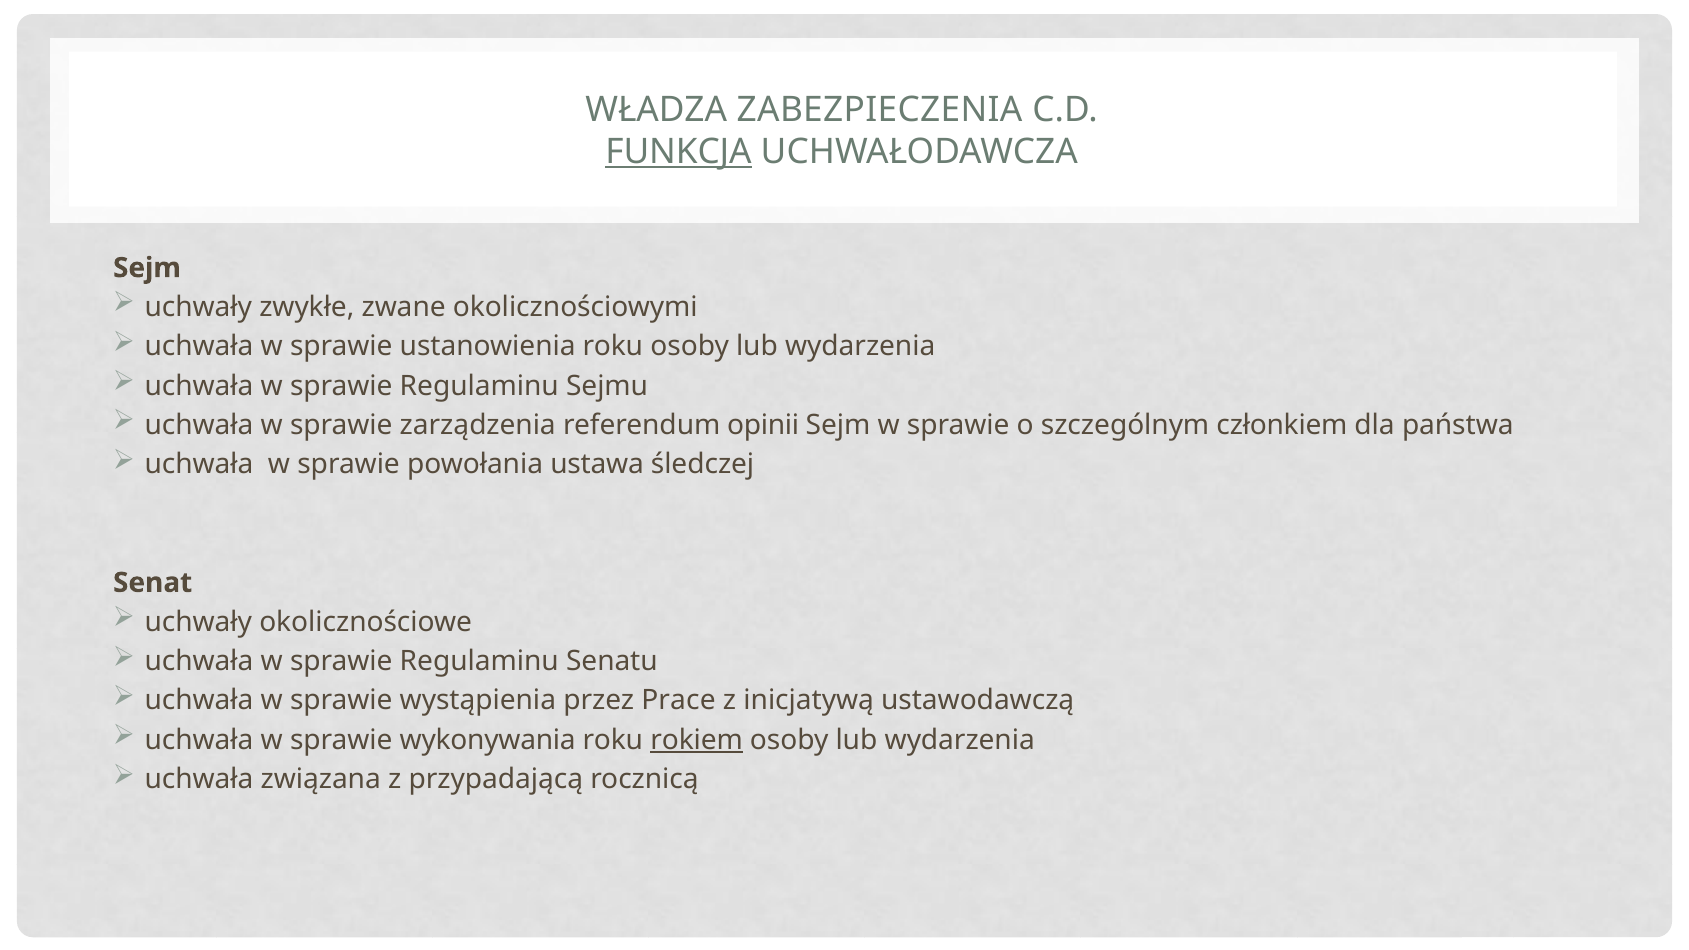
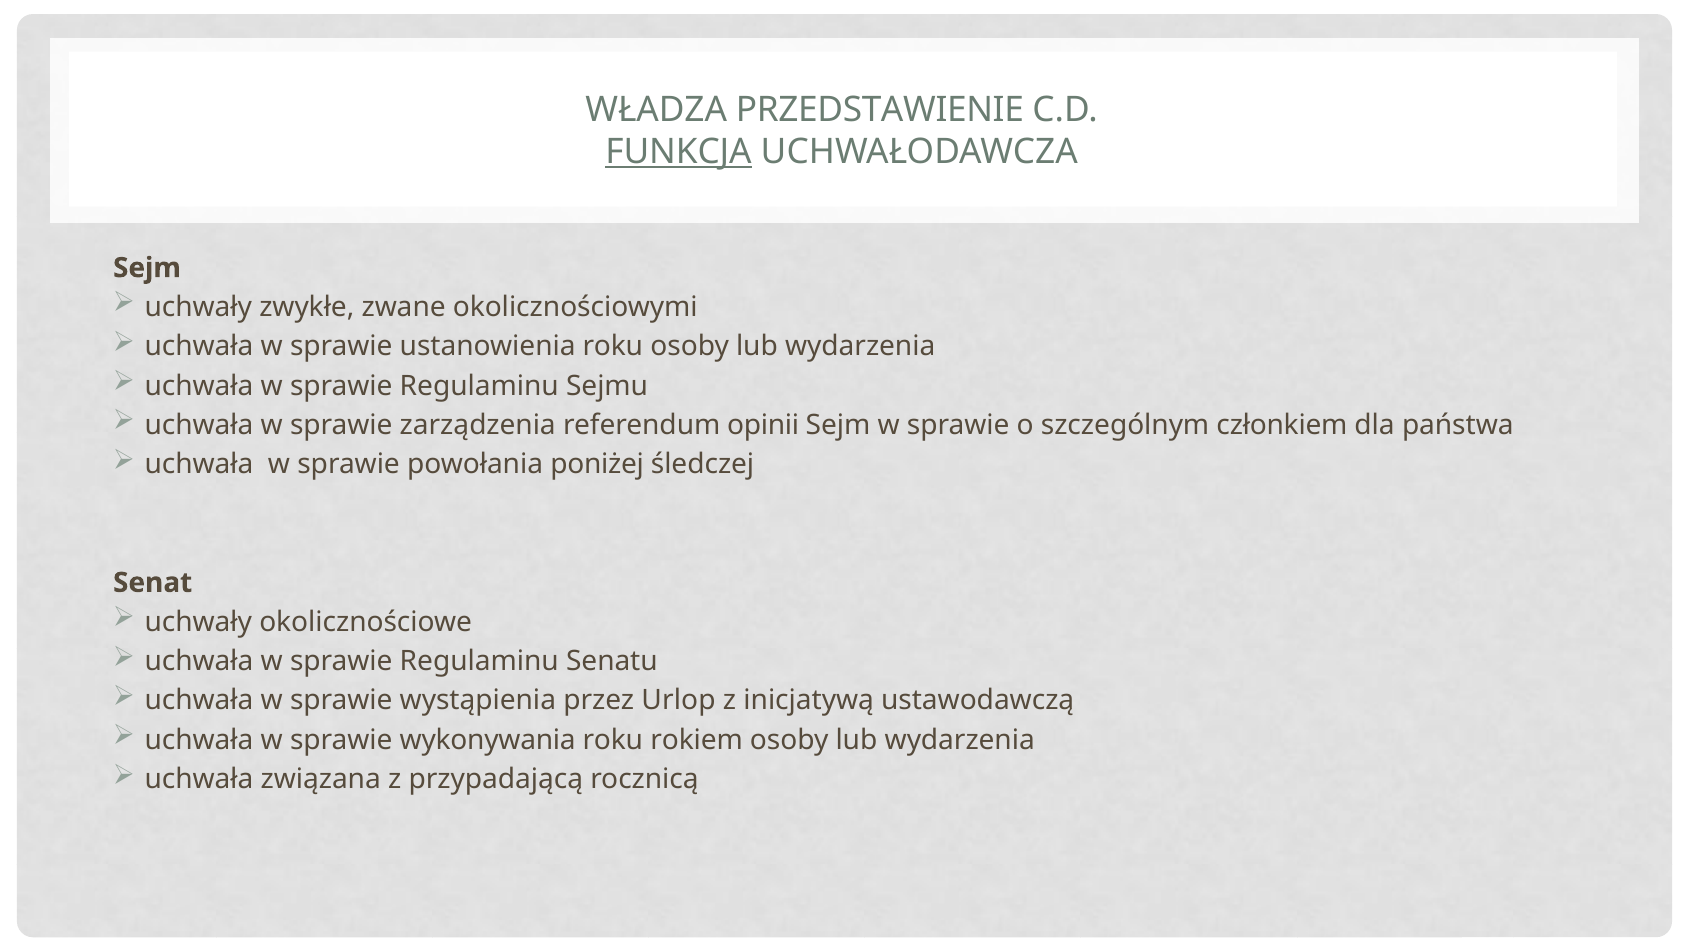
ZABEZPIECZENIA: ZABEZPIECZENIA -> PRZEDSTAWIENIE (880, 110)
ustawa: ustawa -> poniżej (597, 465)
Prace: Prace -> Urlop (678, 701)
rokiem underline: present -> none (697, 740)
